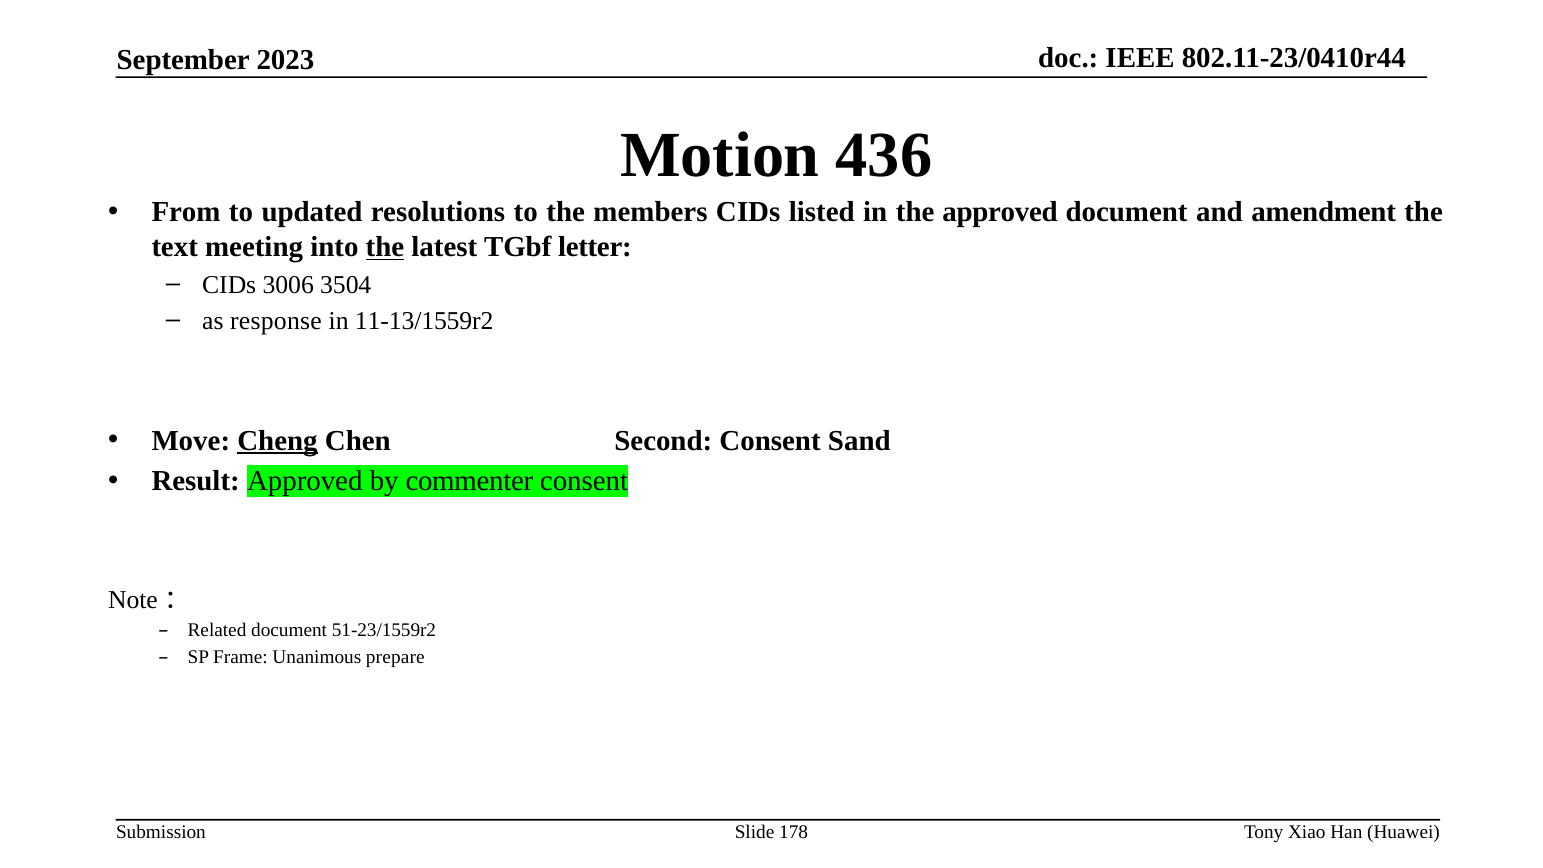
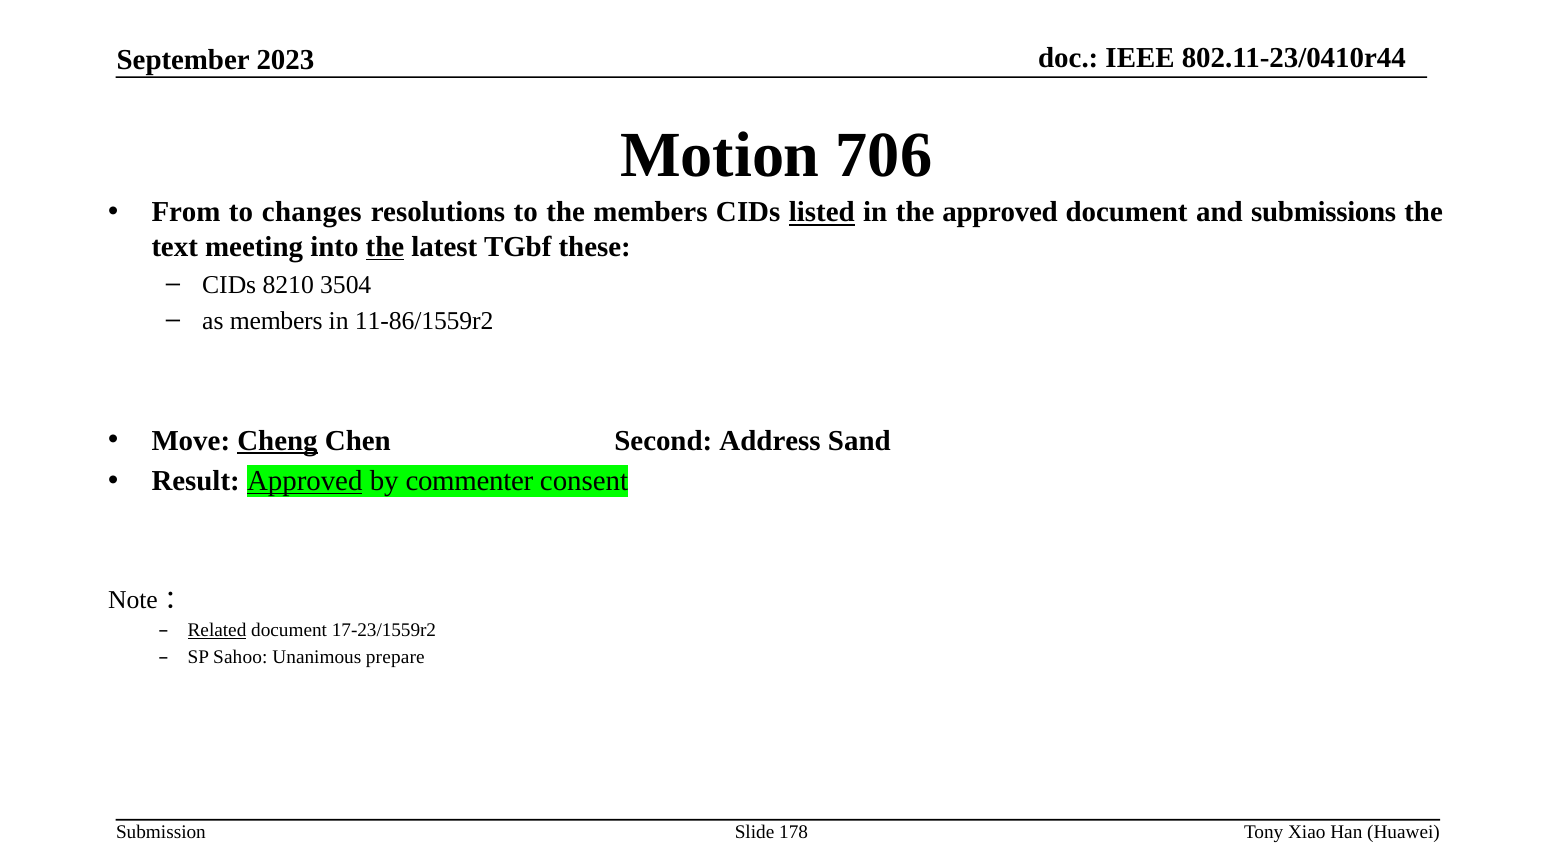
436: 436 -> 706 (884, 155)
updated: updated -> changes (312, 212)
listed underline: none -> present (822, 212)
amendment: amendment -> submissions (1324, 212)
letter: letter -> these (595, 247)
3006: 3006 -> 8210 (288, 285)
as response: response -> members (276, 321)
11-13/1559r2: 11-13/1559r2 -> 11-86/1559r2 (424, 321)
Second Consent: Consent -> Address (770, 440)
Approved underline: none -> present (305, 481)
Related underline: none -> present (217, 630)
51-23/1559r2: 51-23/1559r2 -> 17-23/1559r2 (384, 630)
Frame: Frame -> Sahoo (240, 657)
